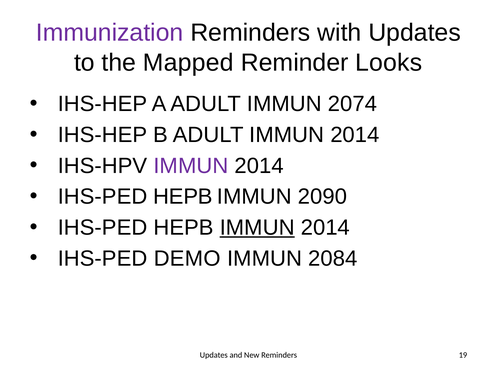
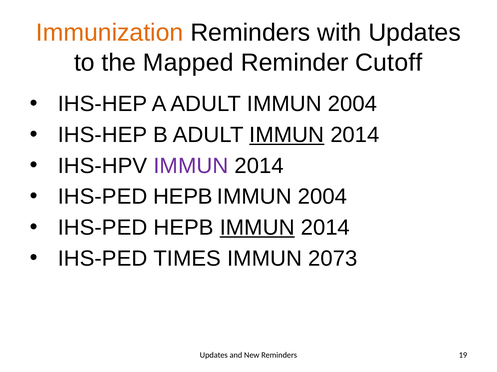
Immunization colour: purple -> orange (110, 33)
Looks: Looks -> Cutoff (389, 63)
ADULT IMMUN 2074: 2074 -> 2004 (353, 104)
IMMUN underline: none -> present (287, 135)
2090: 2090 -> 2004 (323, 197)
DEMO: DEMO -> TIMES (187, 259)
2084: 2084 -> 2073 (333, 259)
